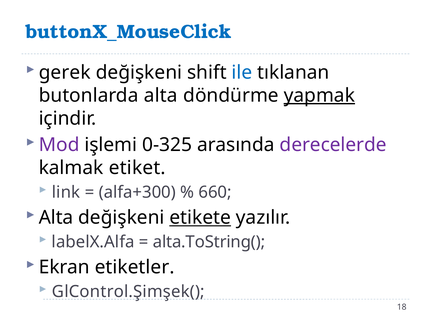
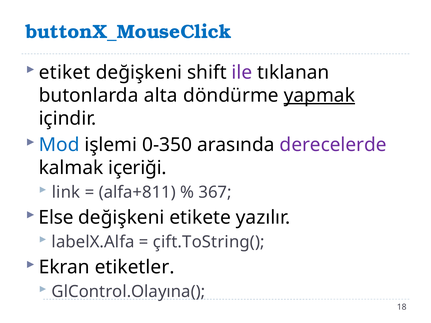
gerek: gerek -> etiket (65, 72)
ile colour: blue -> purple (242, 72)
Mod colour: purple -> blue (59, 145)
0-325: 0-325 -> 0-350 (167, 145)
etiket: etiket -> içeriği (137, 168)
alfa+300: alfa+300 -> alfa+811 (137, 192)
660: 660 -> 367 (215, 192)
Alta: Alta -> Else (56, 218)
etikete underline: present -> none (200, 218)
alta.ToString(: alta.ToString( -> çift.ToString( (209, 242)
GlControl.Şimşek(: GlControl.Şimşek( -> GlControl.Olayına( (128, 292)
